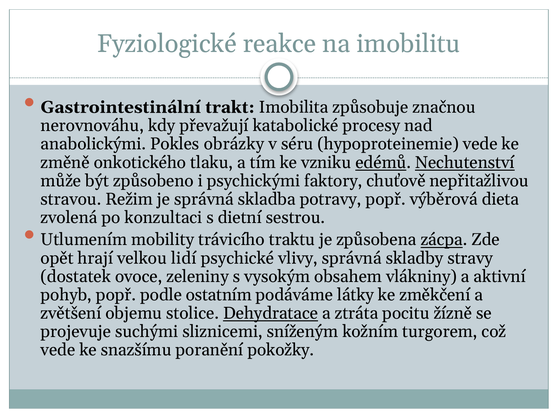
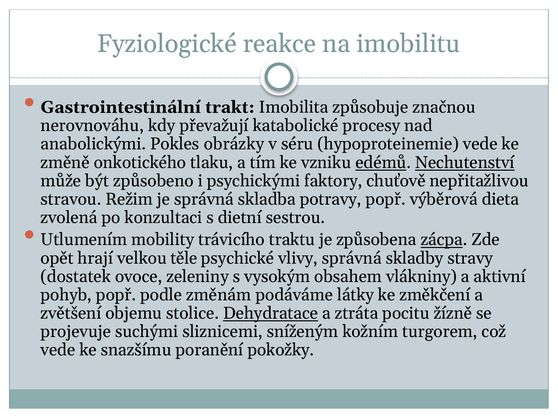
lidí: lidí -> těle (184, 258)
ostatním: ostatním -> změnám (219, 295)
